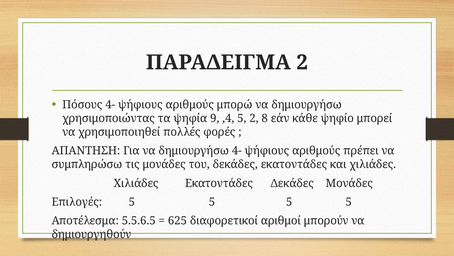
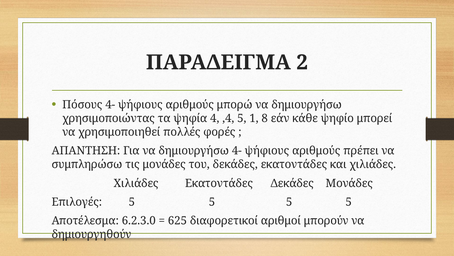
9: 9 -> 4 (215, 118)
5 2: 2 -> 1 (254, 118)
5.5.6.5: 5.5.6.5 -> 6.2.3.0 (139, 220)
